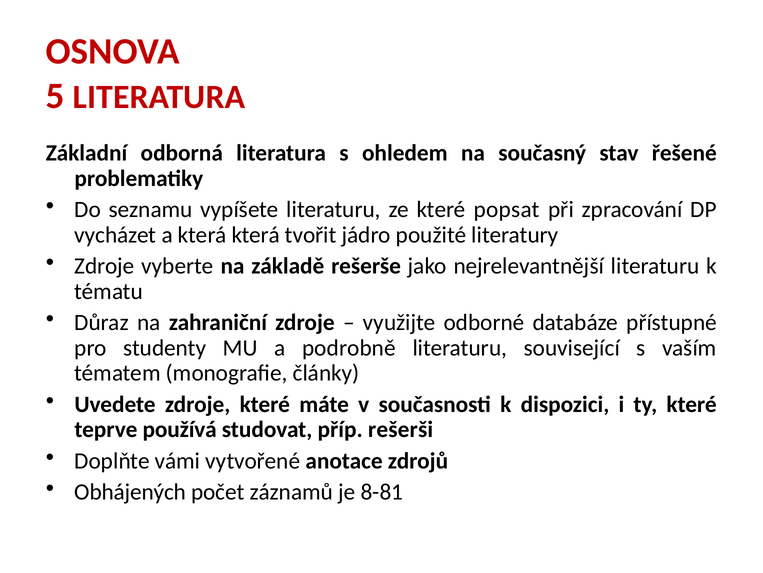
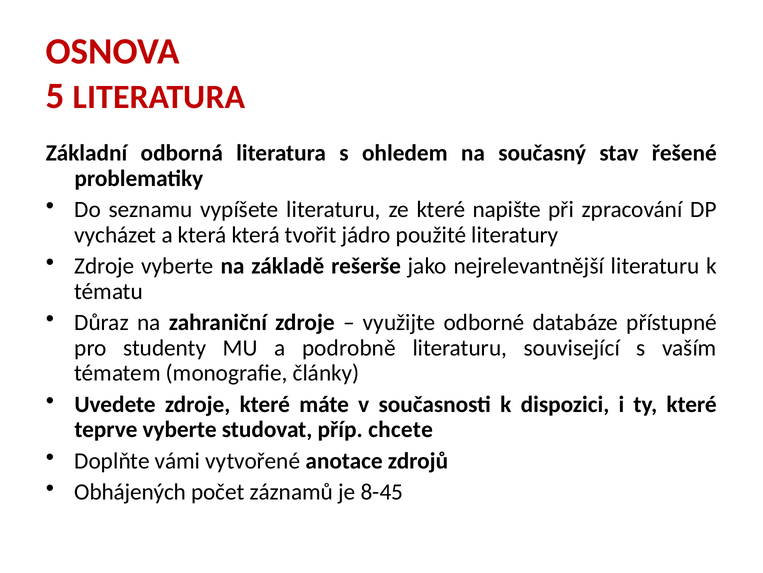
popsat: popsat -> napište (507, 209)
teprve používá: používá -> vyberte (180, 429)
rešerši: rešerši -> chcete (401, 429)
8-81: 8-81 -> 8-45 (382, 492)
